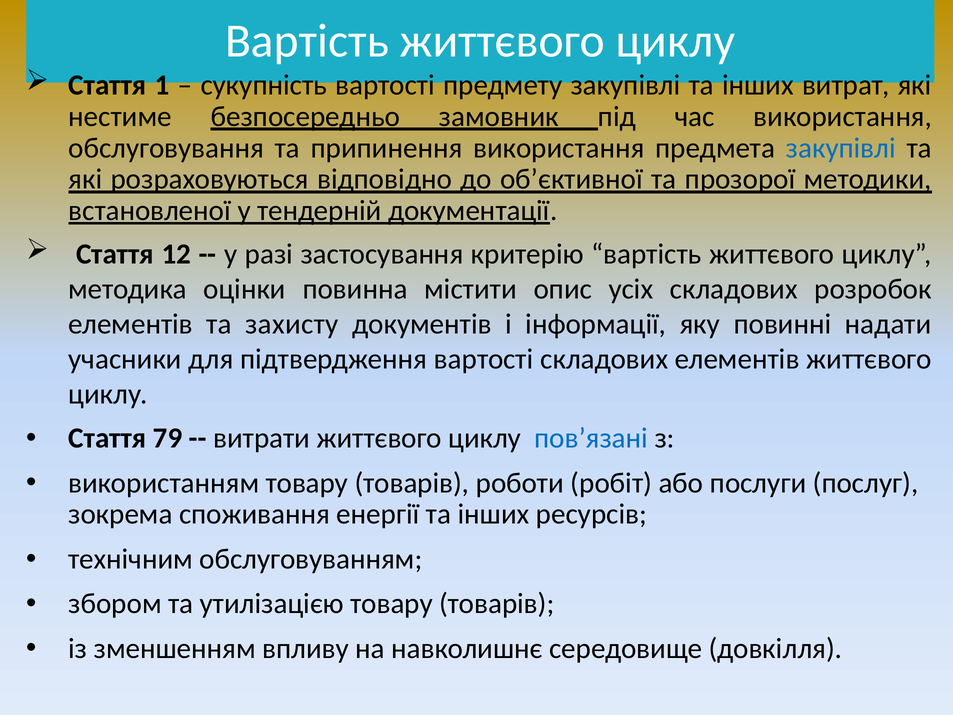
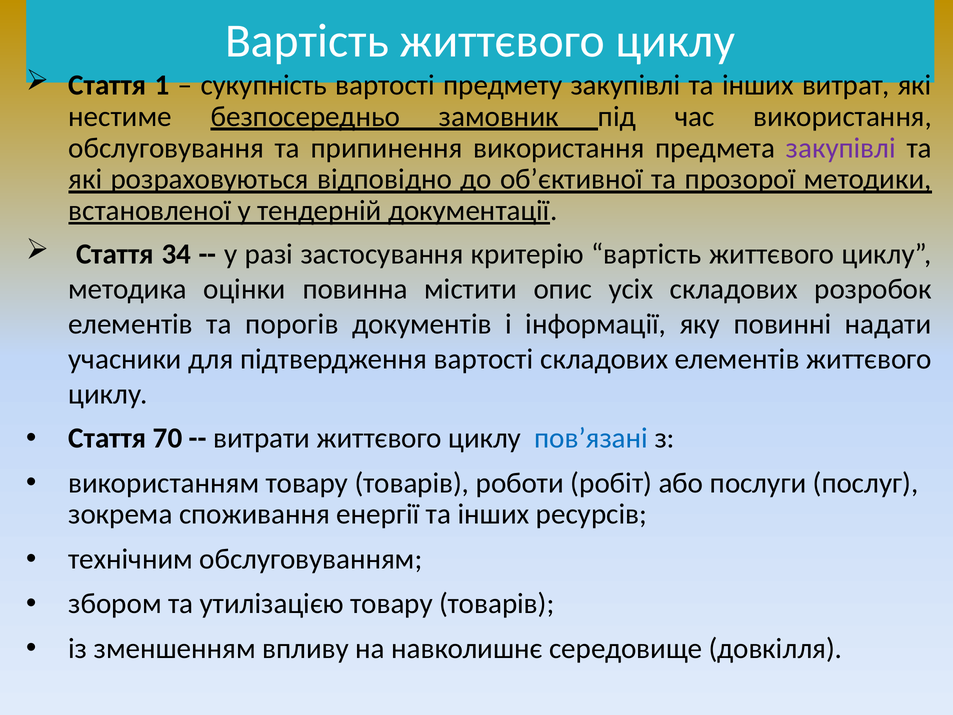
закупівлі colour: blue -> purple (841, 148)
12: 12 -> 34 (176, 254)
захисту: захисту -> порогів (292, 324)
79: 79 -> 70 (168, 438)
